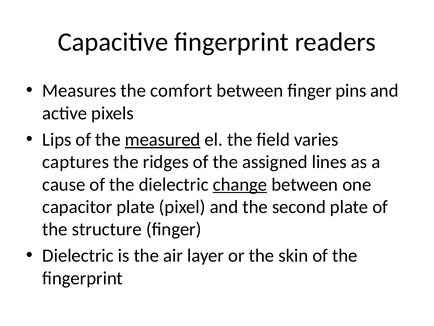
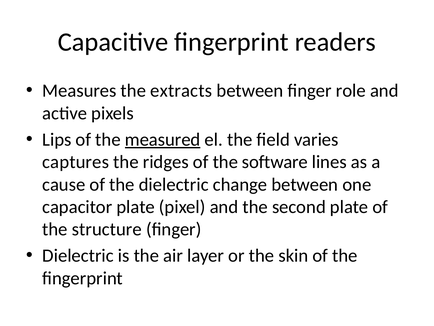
comfort: comfort -> extracts (181, 91)
pins: pins -> role (351, 91)
assigned: assigned -> software (275, 162)
change underline: present -> none (240, 184)
